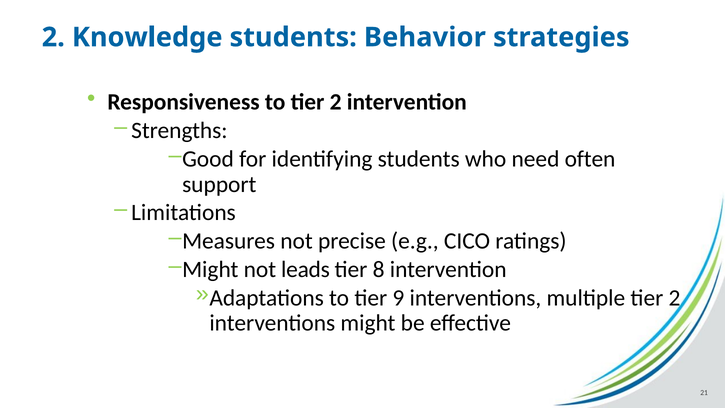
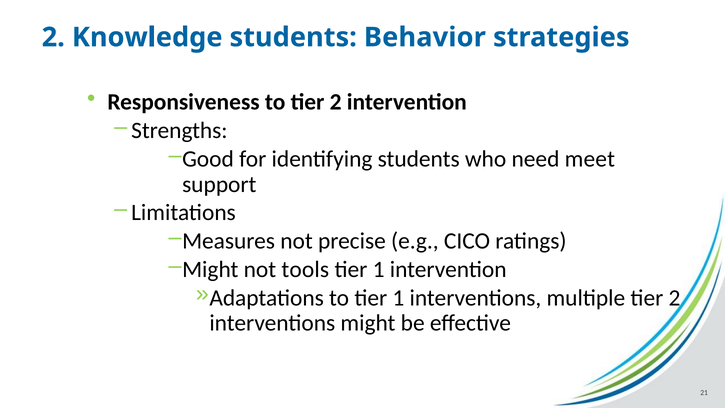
often: often -> meet (590, 159)
leads: leads -> tools (305, 269)
8: 8 -> 1 (379, 269)
to tier 9: 9 -> 1 (398, 298)
